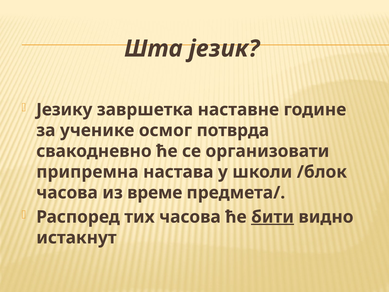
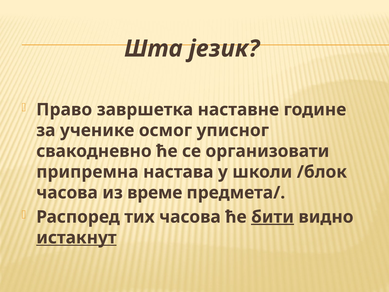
Језику: Језику -> Право (64, 110)
потврда: потврда -> уписног (233, 130)
истакнут underline: none -> present (76, 238)
